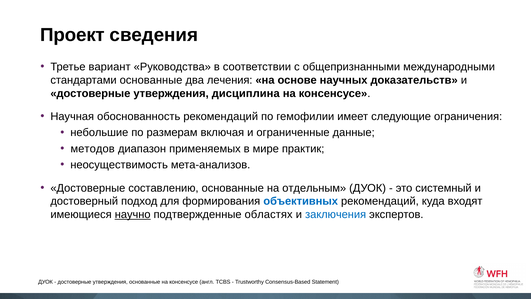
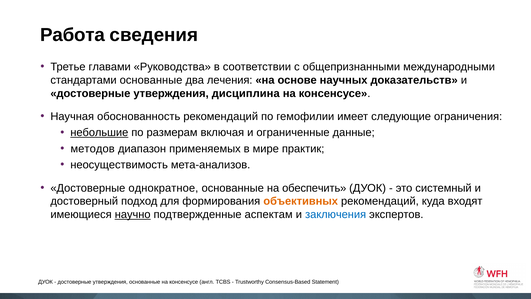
Проект: Проект -> Работа (73, 35)
вариант: вариант -> главами (110, 67)
небольшие underline: none -> present (99, 133)
составлению: составлению -> однократное (163, 188)
отдельным: отдельным -> обеспечить (314, 188)
объективных colour: blue -> orange (301, 201)
областях: областях -> аспектам (269, 214)
